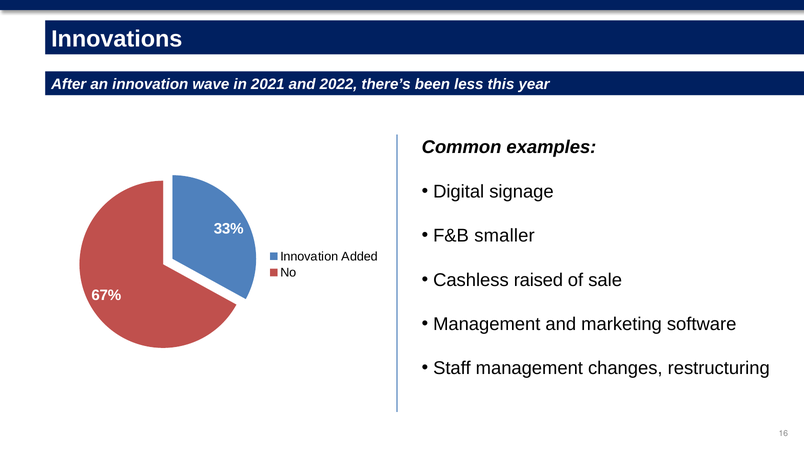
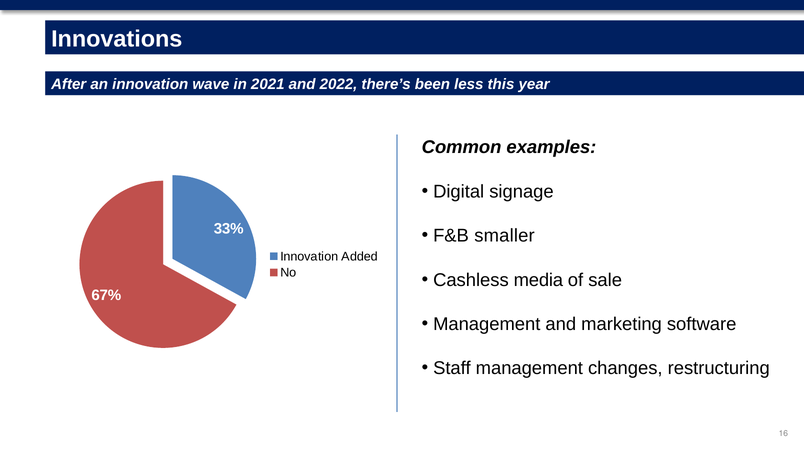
raised: raised -> media (538, 280)
